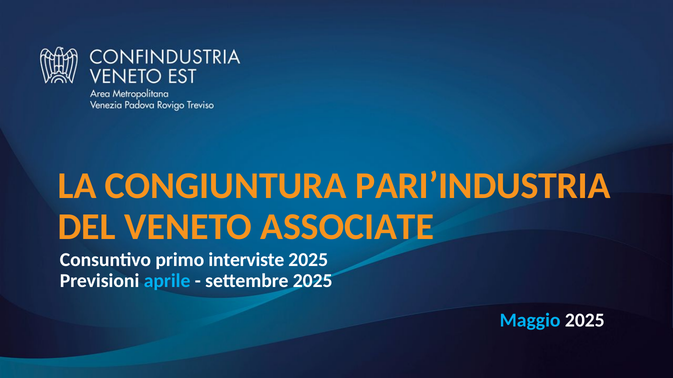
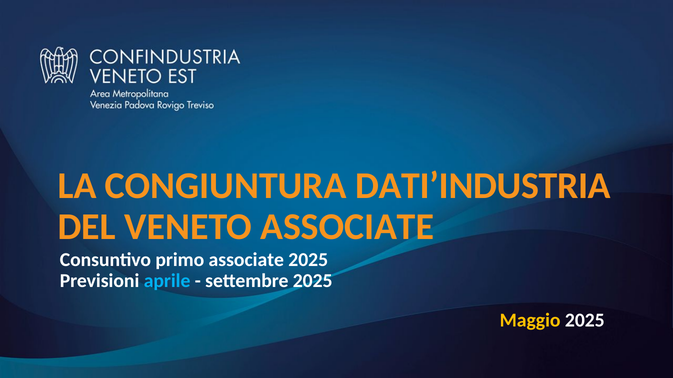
PARI’INDUSTRIA: PARI’INDUSTRIA -> DATI’INDUSTRIA (483, 186)
primo interviste: interviste -> associate (246, 260)
Maggio colour: light blue -> yellow (530, 321)
